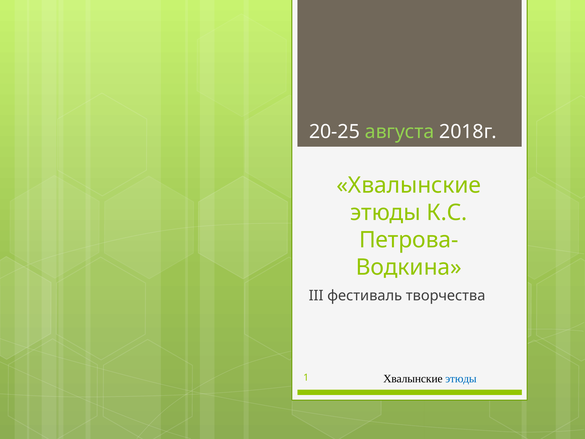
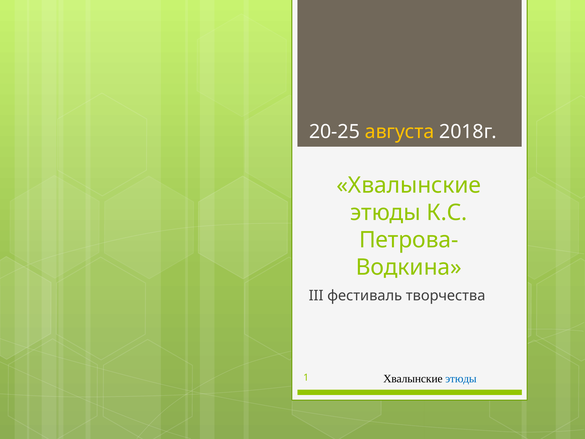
августа colour: light green -> yellow (400, 132)
